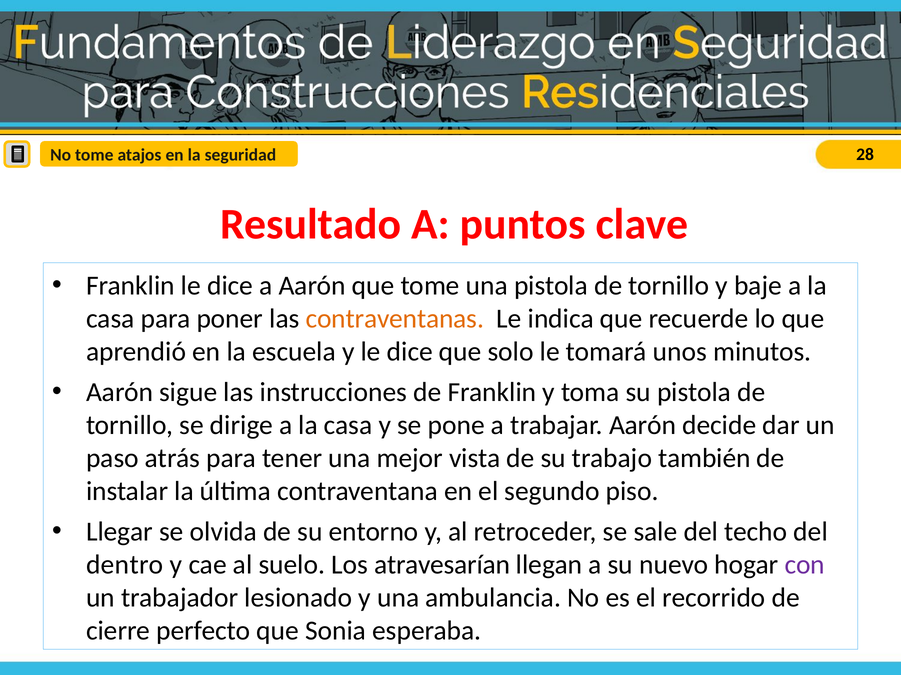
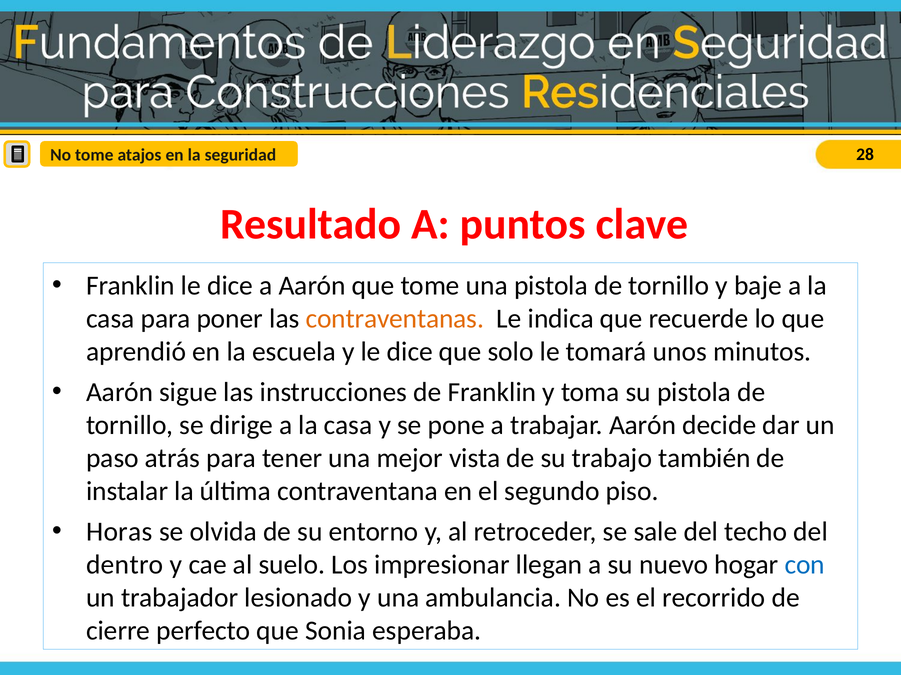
Llegar: Llegar -> Horas (119, 532)
atravesarían: atravesarían -> impresionar (442, 565)
con colour: purple -> blue (805, 565)
